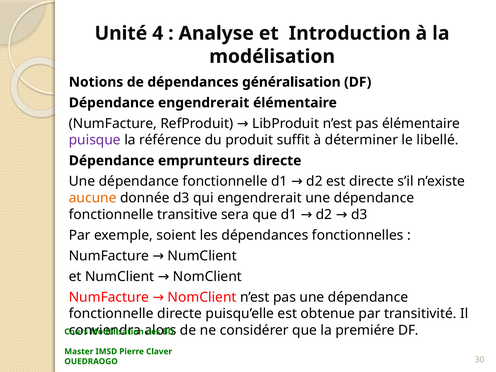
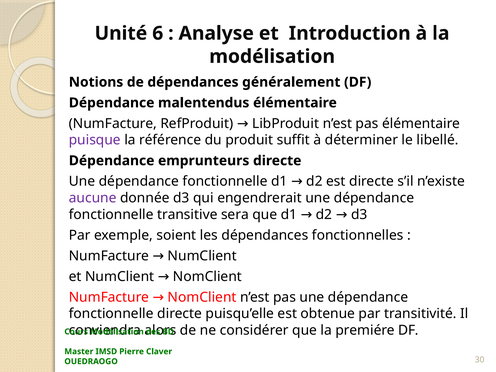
4: 4 -> 6 (158, 33)
généralisation: généralisation -> généralement (291, 82)
Dépendance engendrerait: engendrerait -> malentendus (204, 103)
aucune colour: orange -> purple (93, 198)
